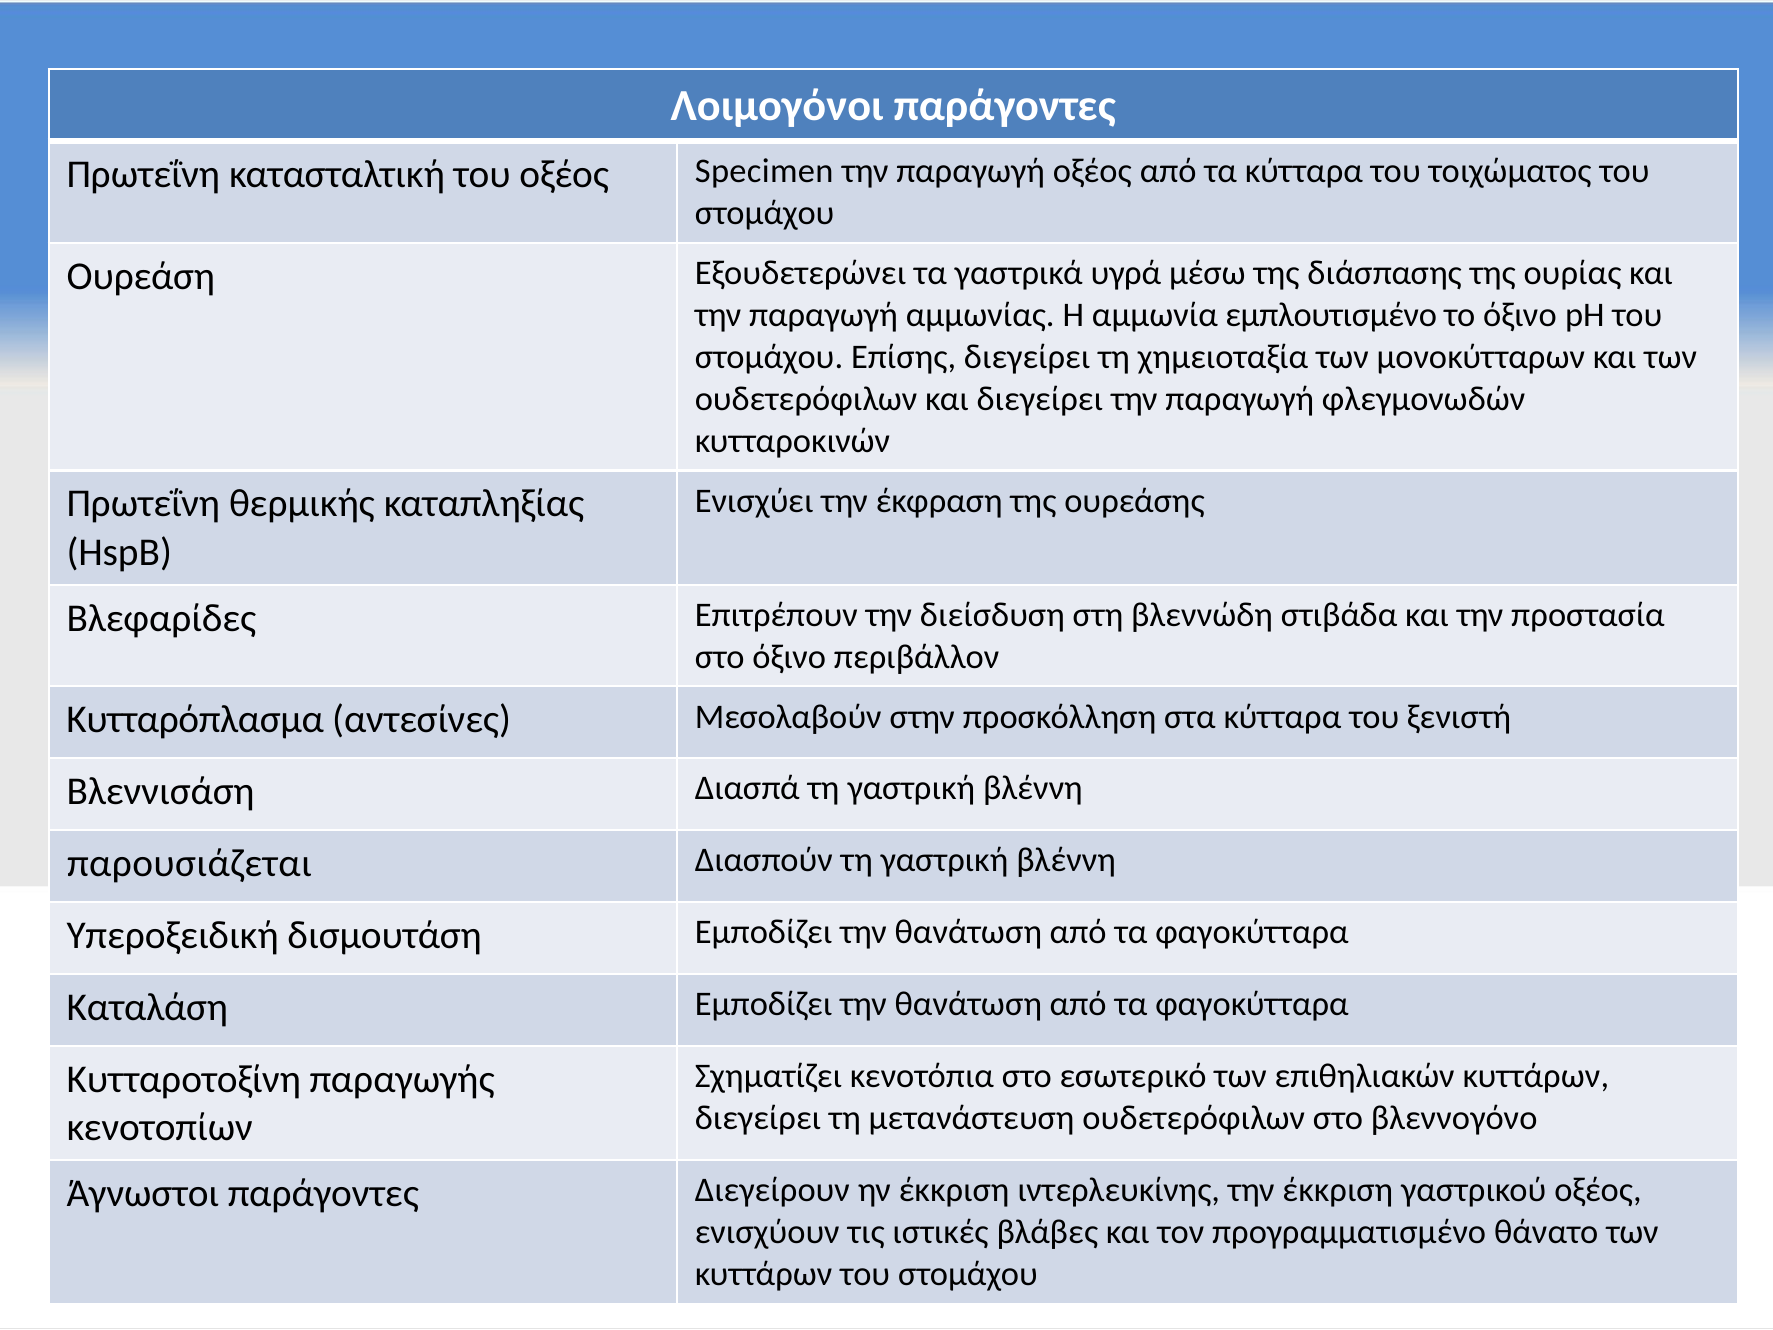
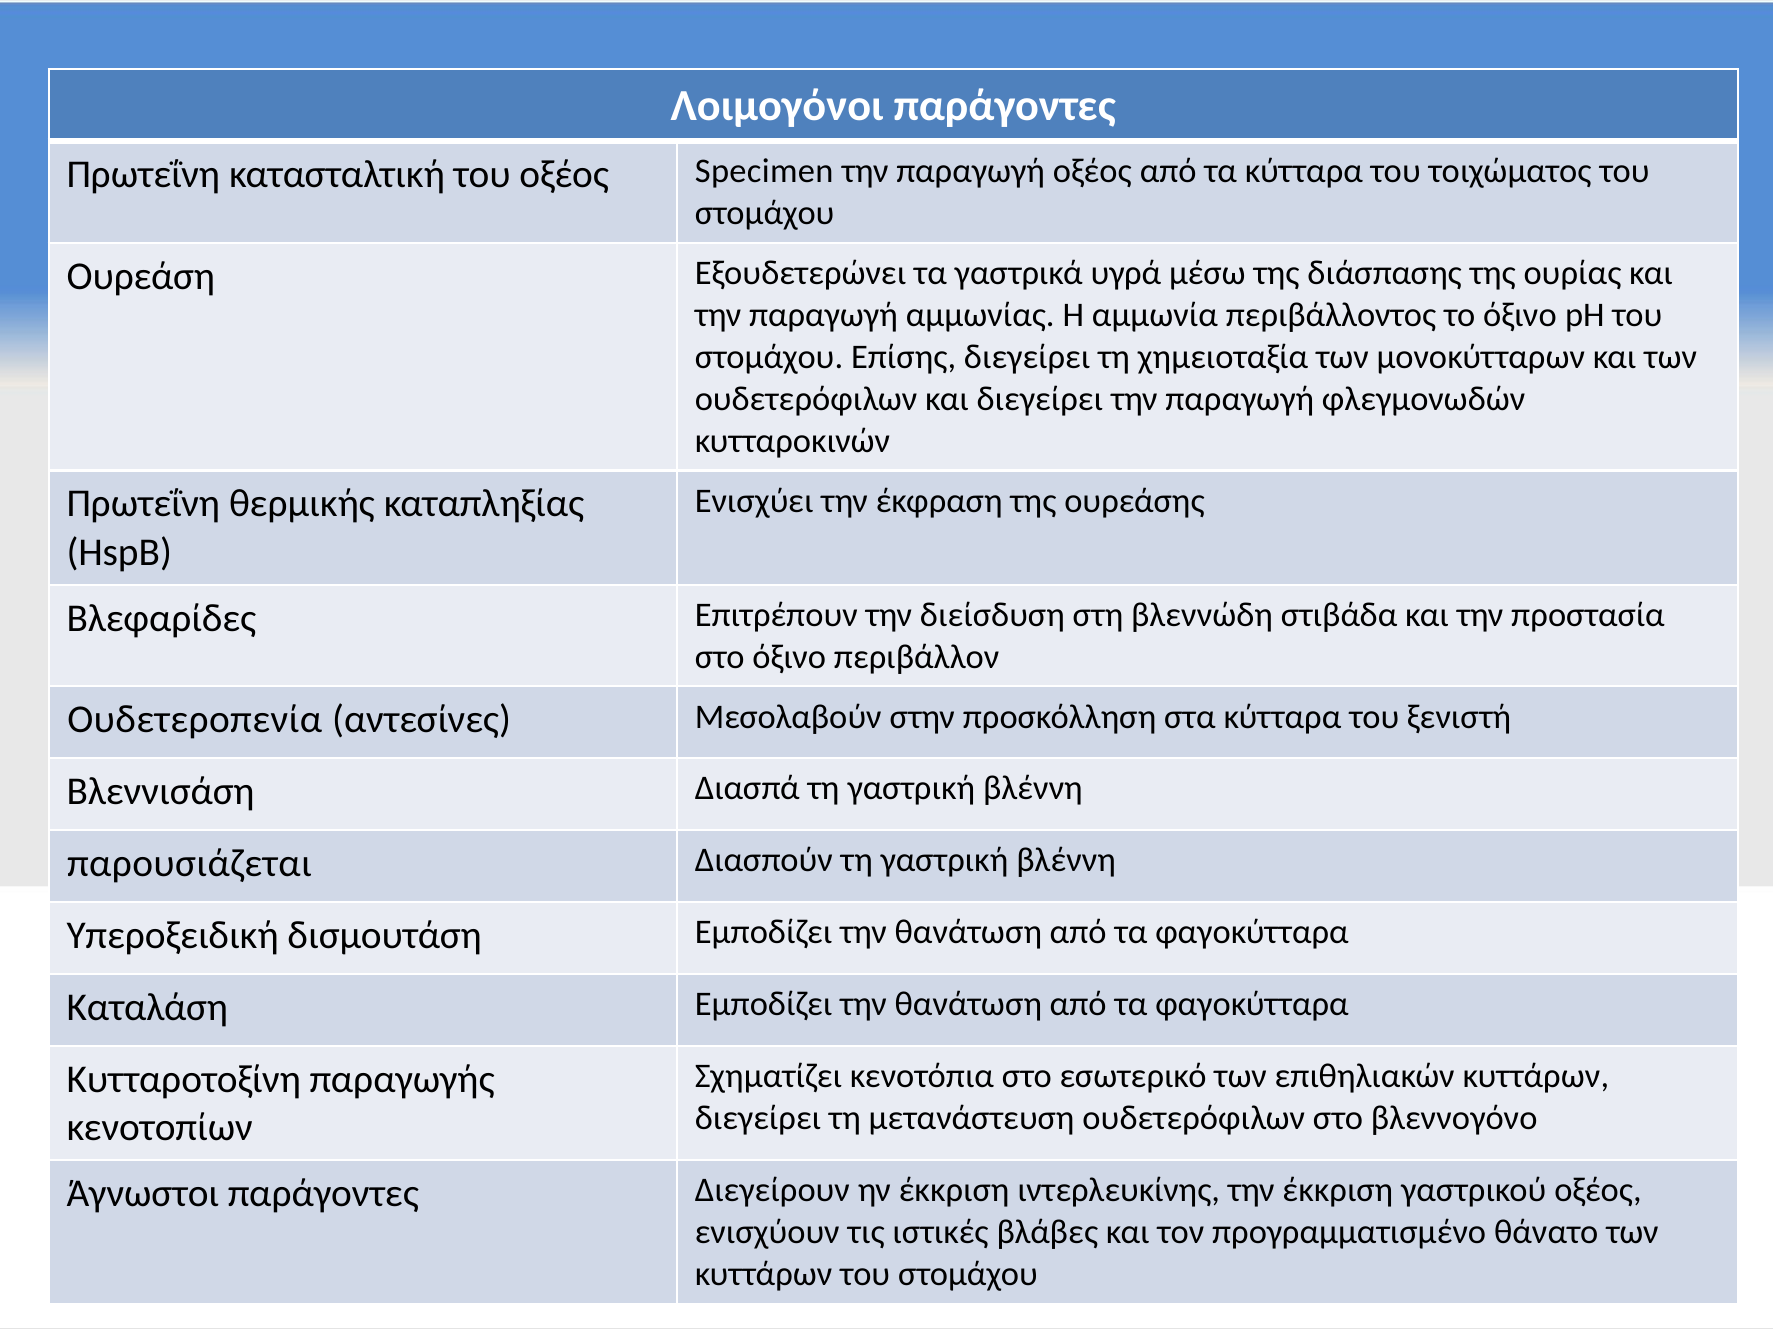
εμπλουτισμένο: εμπλουτισμένο -> περιβάλλοντος (1331, 315)
Κυτταρόπλασμα: Κυτταρόπλασμα -> Ουδετεροπενία (195, 720)
